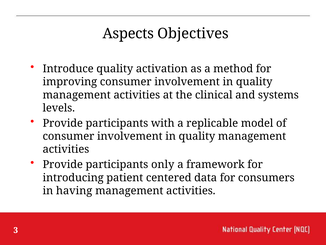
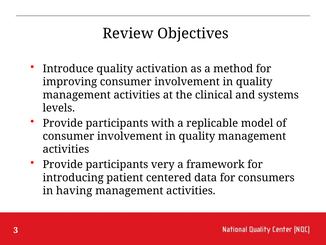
Aspects: Aspects -> Review (128, 34)
only: only -> very (163, 164)
